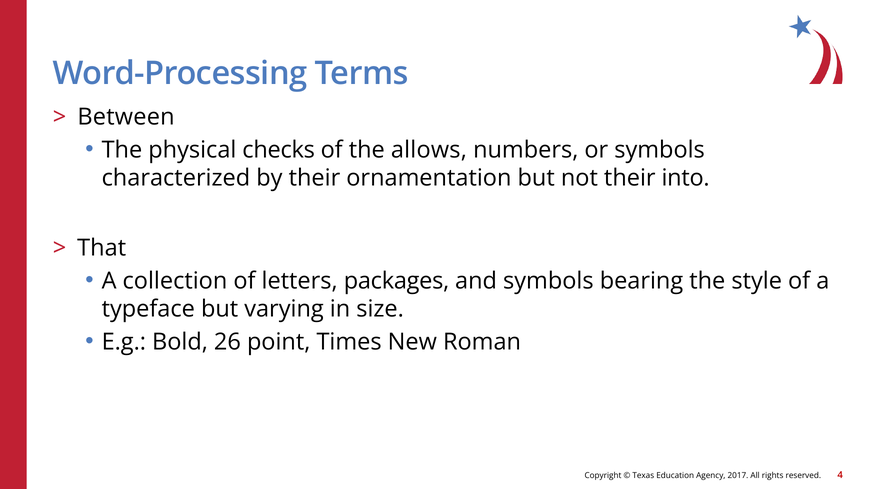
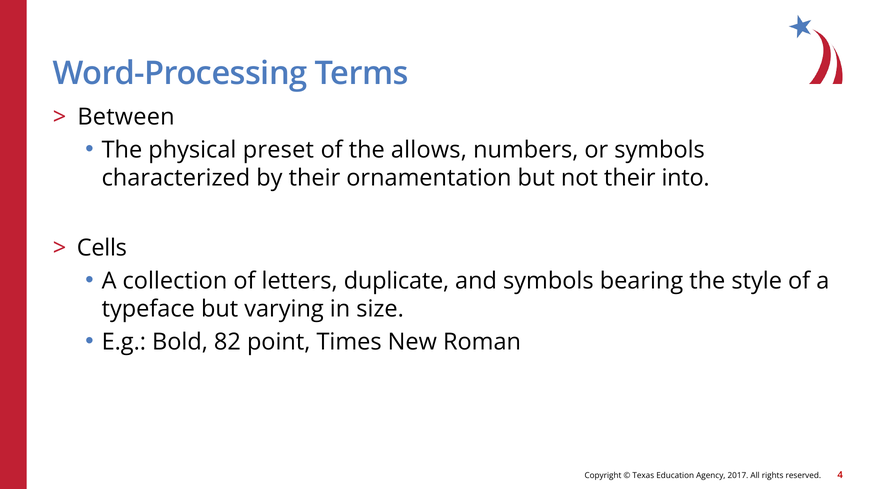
checks: checks -> preset (278, 150)
That: That -> Cells (102, 248)
packages: packages -> duplicate (396, 281)
26: 26 -> 82 (227, 342)
